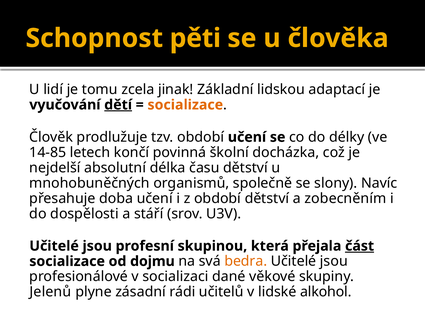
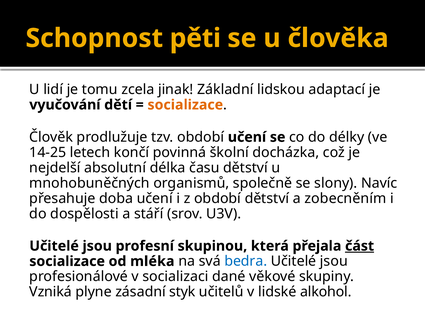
dětí underline: present -> none (118, 105)
14-85: 14-85 -> 14-25 (48, 152)
dojmu: dojmu -> mléka (152, 261)
bedra colour: orange -> blue (246, 261)
Jelenů: Jelenů -> Vzniká (51, 292)
rádi: rádi -> styk (182, 292)
